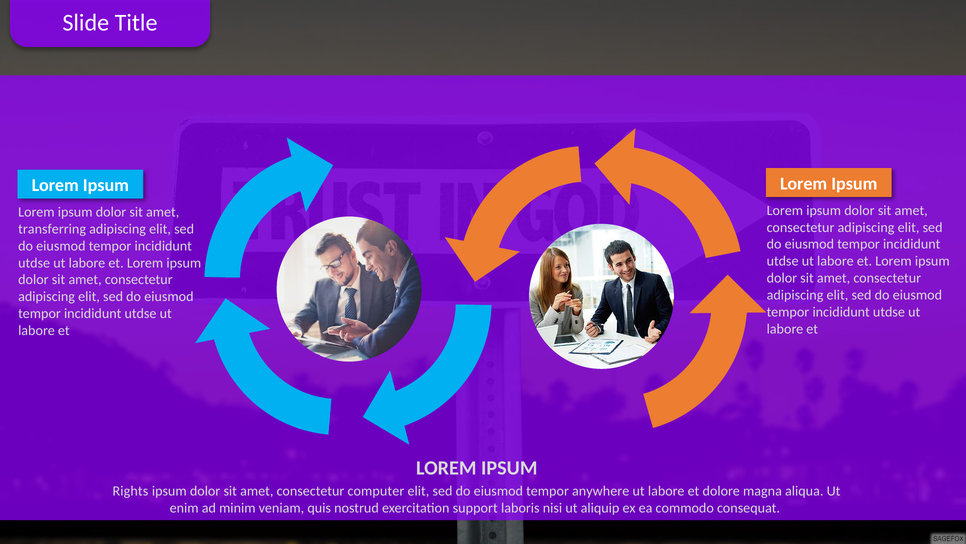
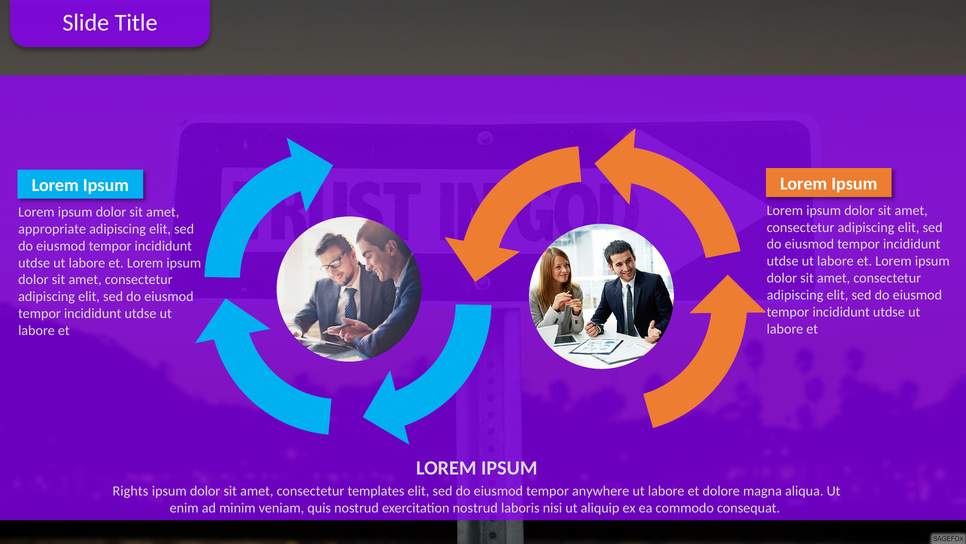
transferring: transferring -> appropriate (52, 229)
computer: computer -> templates (376, 490)
exercitation support: support -> nostrud (475, 507)
